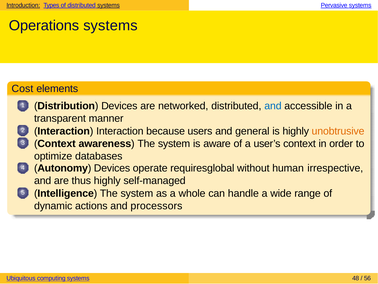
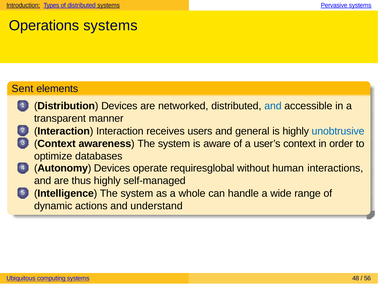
Cost: Cost -> Sent (22, 89)
because: because -> receives (166, 131)
unobtrusive colour: orange -> blue (338, 131)
irrespective: irrespective -> interactions (335, 168)
processors: processors -> understand (156, 206)
